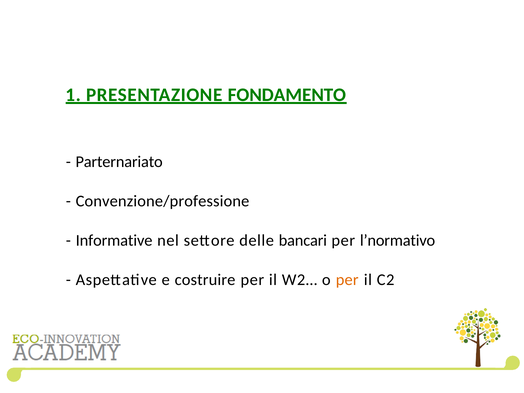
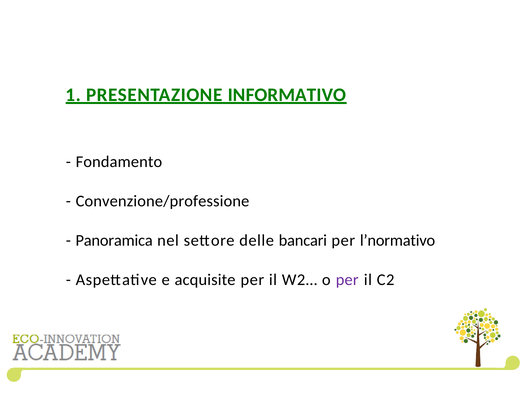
FONDAMENTO: FONDAMENTO -> INFORMATIVO (287, 95)
Parternariato: Parternariato -> Fondamento (119, 162)
Informative: Informative -> Panoramica (114, 240)
costruire: costruire -> acquisite (205, 280)
per colour: orange -> purple (347, 280)
